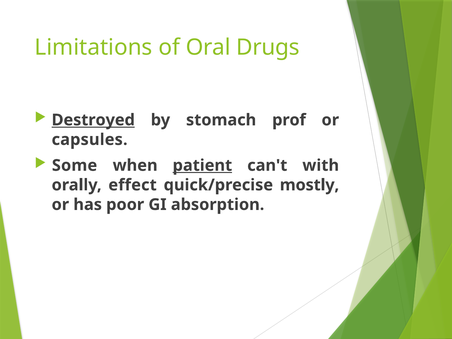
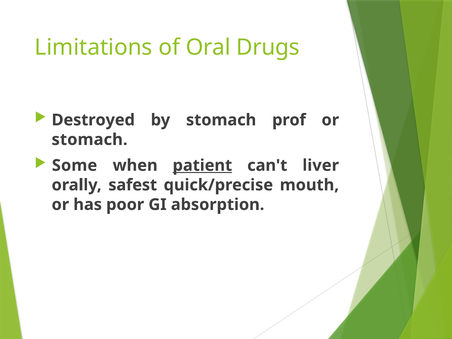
Destroyed underline: present -> none (93, 120)
capsules: capsules -> stomach (90, 140)
with: with -> liver (321, 165)
effect: effect -> safest (133, 185)
mostly: mostly -> mouth (309, 185)
